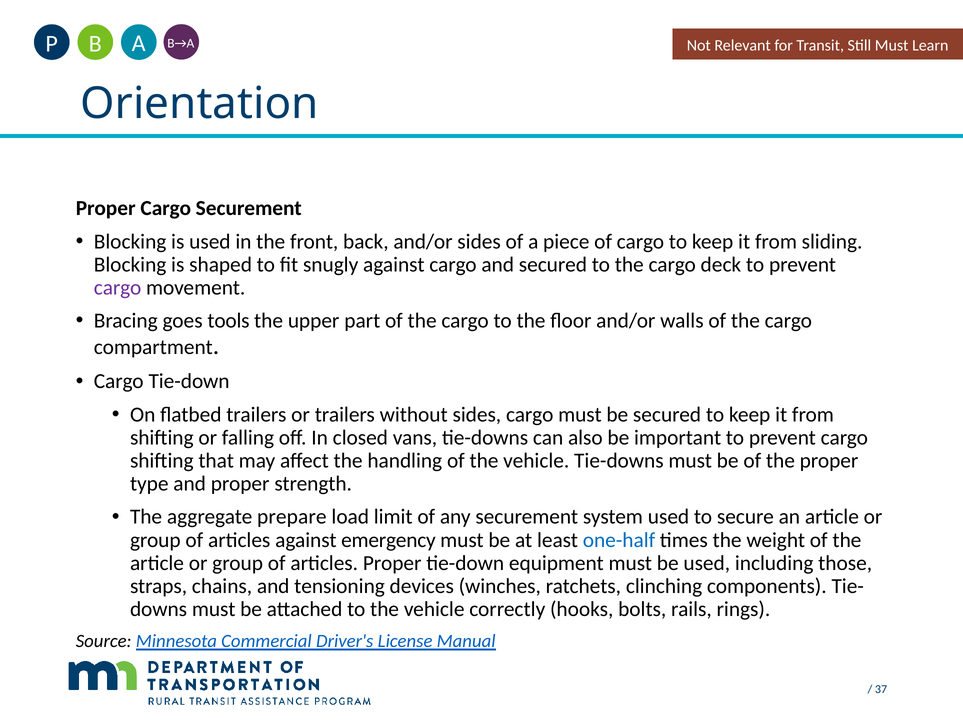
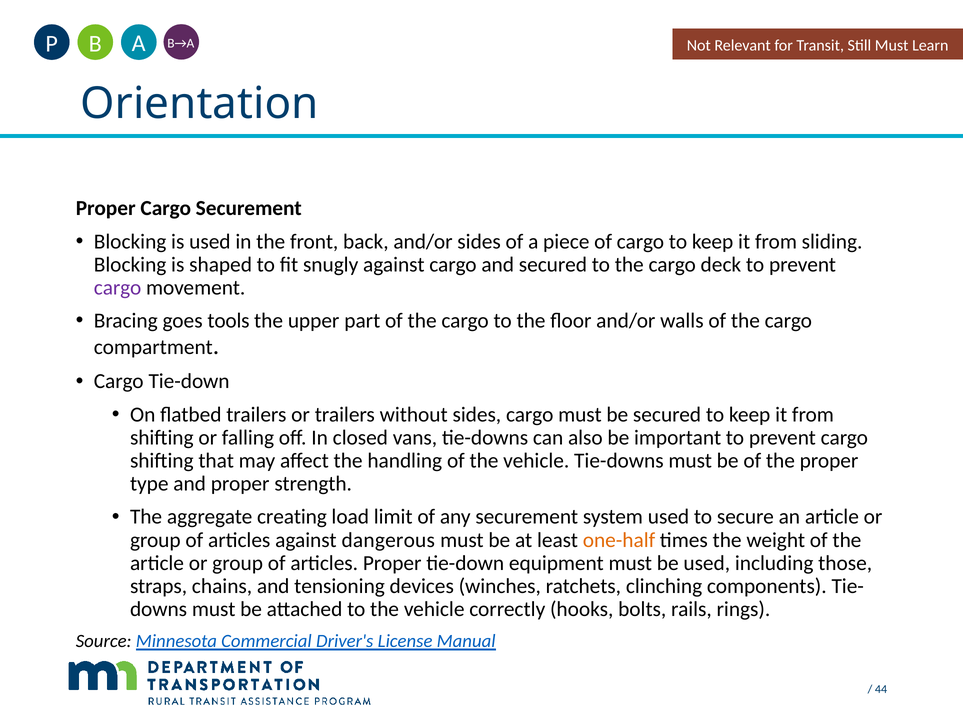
prepare: prepare -> creating (292, 517)
emergency: emergency -> dangerous (388, 540)
one-half colour: blue -> orange (619, 540)
37: 37 -> 44 (881, 689)
